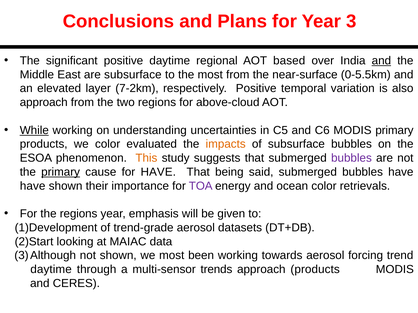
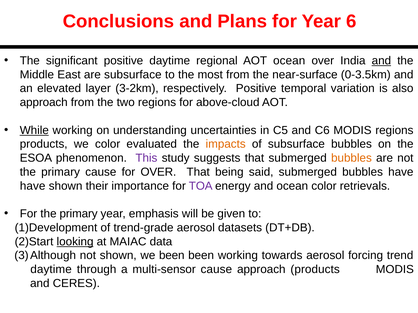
3: 3 -> 6 (351, 21)
AOT based: based -> ocean (289, 61)
0-5.5km: 0-5.5km -> 0-3.5km (366, 75)
7-2km: 7-2km -> 3-2km (137, 89)
MODIS primary: primary -> regions (394, 130)
This colour: orange -> purple (146, 158)
bubbles colour: purple -> orange (351, 158)
primary underline: present -> none (61, 172)
for HAVE: HAVE -> OVER (158, 172)
For the regions: regions -> primary (79, 214)
looking underline: none -> present (75, 242)
we most: most -> been (172, 256)
multi-sensor trends: trends -> cause (216, 270)
